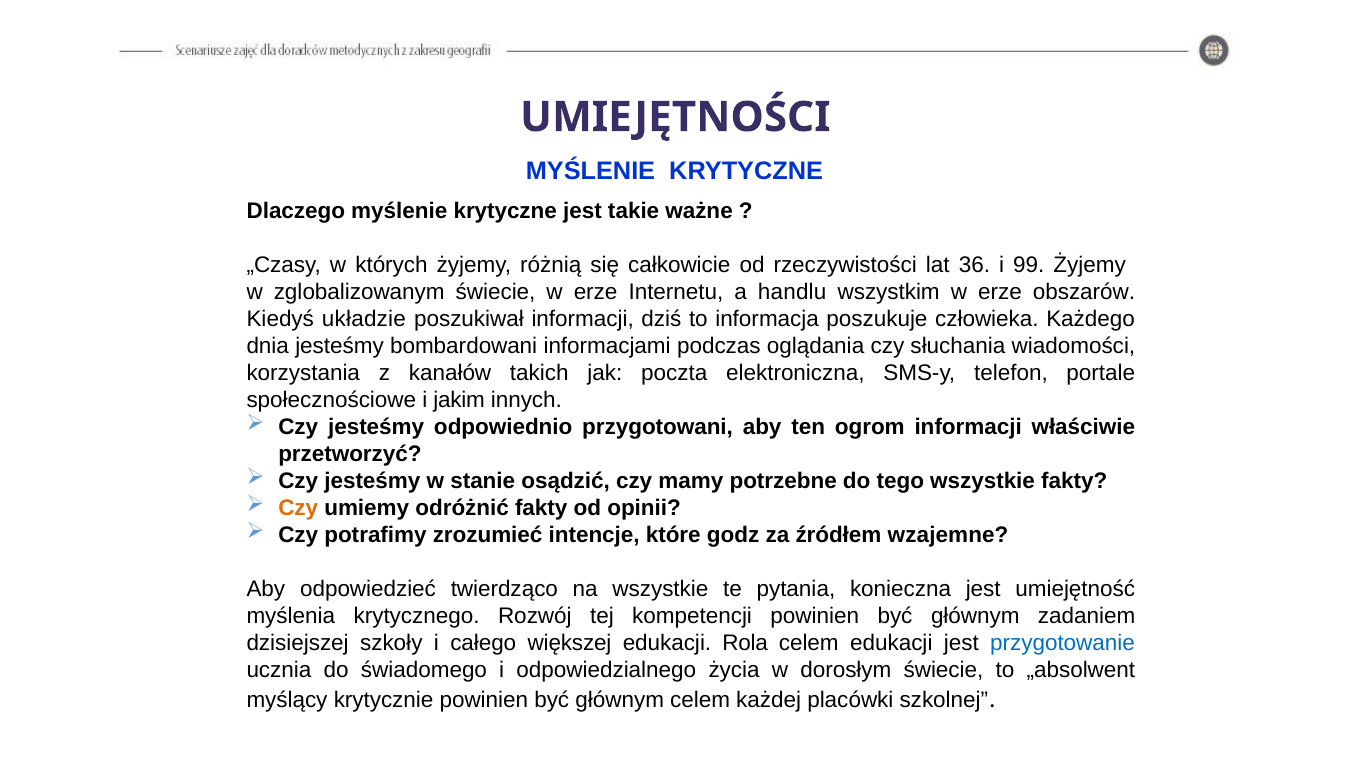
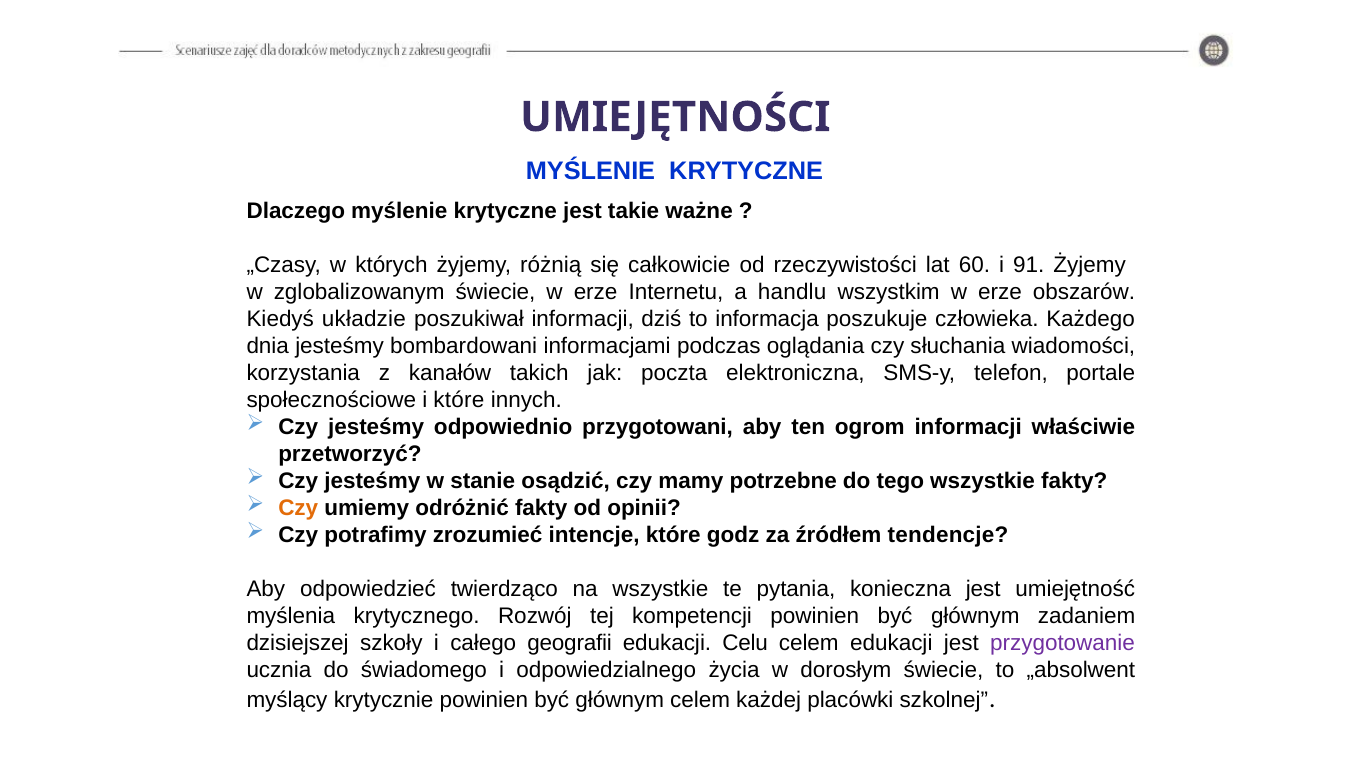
36: 36 -> 60 (974, 265)
99: 99 -> 91 (1029, 265)
i jakim: jakim -> które (459, 400)
wzajemne: wzajemne -> tendencje (948, 535)
większej: większej -> geografii (570, 643)
Rola: Rola -> Celu (745, 643)
przygotowanie colour: blue -> purple (1063, 643)
